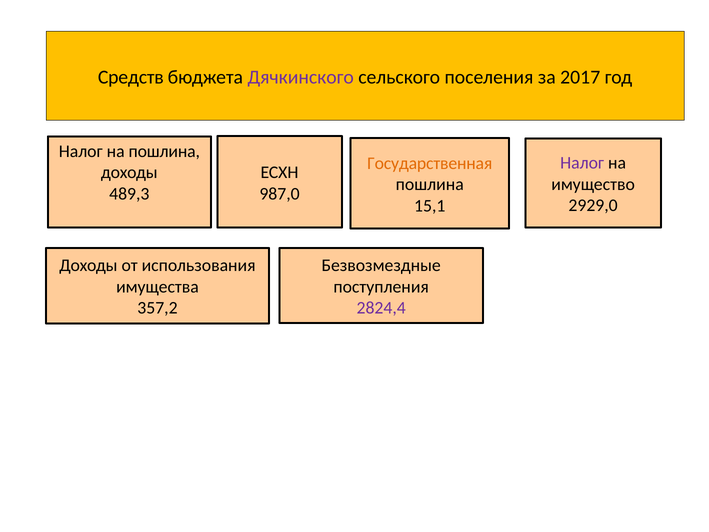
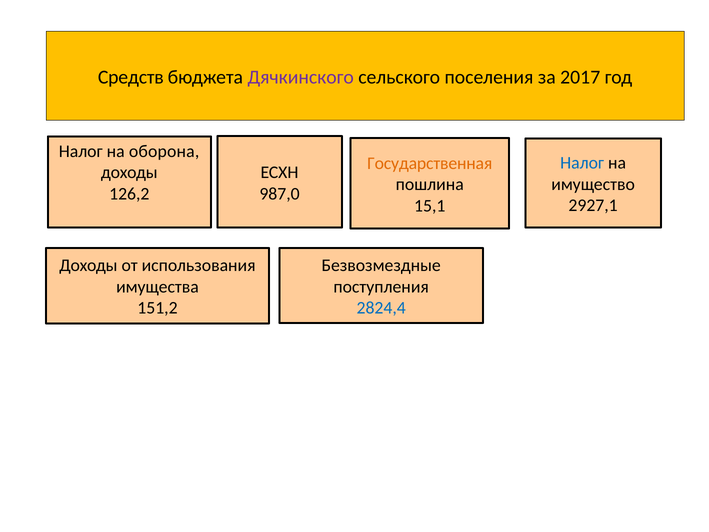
на пошлина: пошлина -> оборона (164, 151)
Налог colour: purple -> blue (582, 163)
489,3: 489,3 -> 126,2 (129, 194)
2929,0: 2929,0 -> 2927,1 (593, 205)
2824,4 colour: purple -> blue (381, 308)
357,2: 357,2 -> 151,2 (157, 308)
